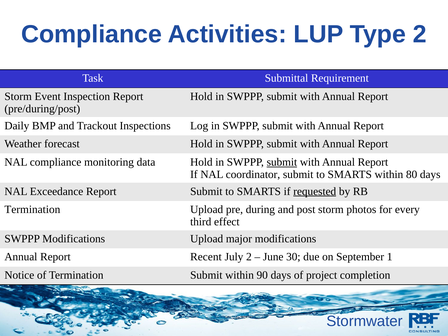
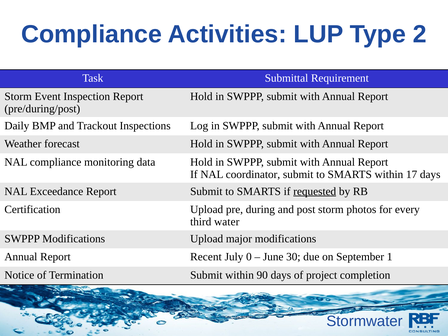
submit underline: present -> none (282, 162)
80: 80 -> 17 (412, 174)
Termination: Termination -> Certification (32, 209)
effect: effect -> water (227, 222)
July 2: 2 -> 0 (249, 257)
